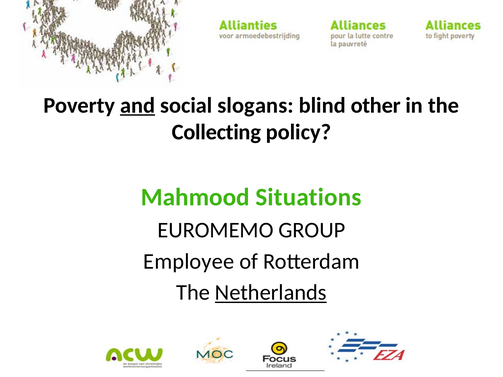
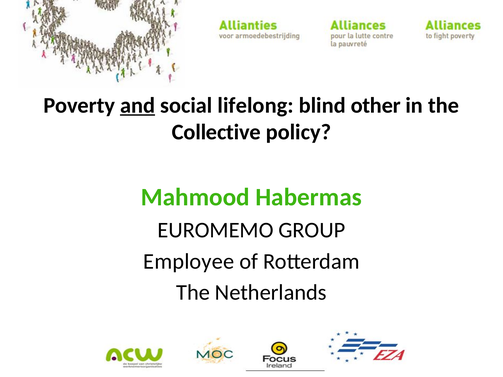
slogans: slogans -> lifelong (256, 106)
Collecting: Collecting -> Collective (216, 132)
Situations: Situations -> Habermas (309, 197)
Netherlands underline: present -> none (271, 293)
